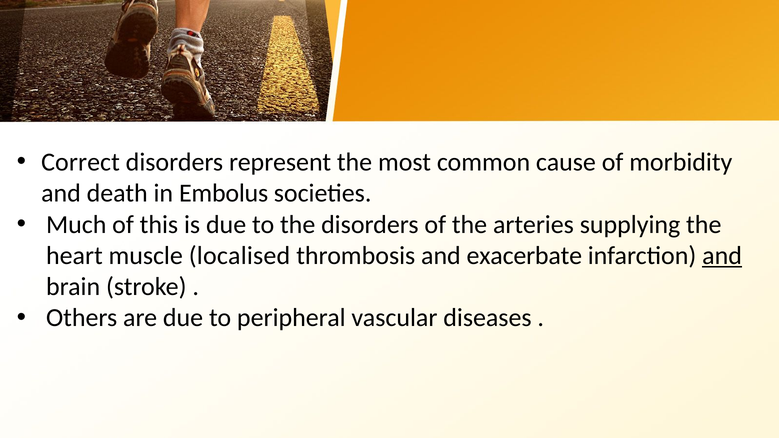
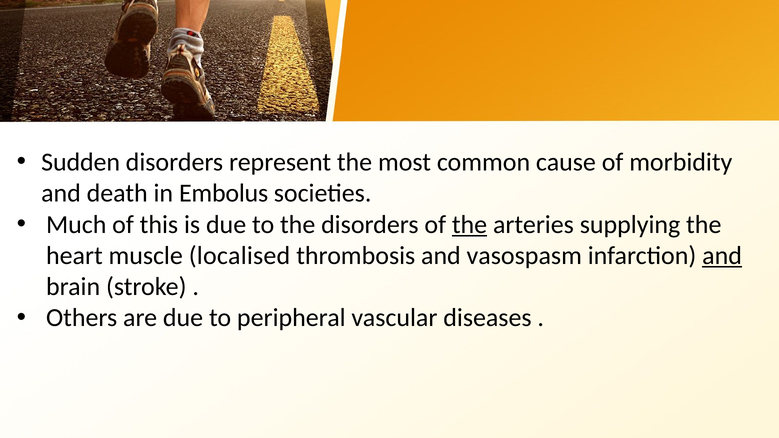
Correct: Correct -> Sudden (81, 162)
the underline: none -> present (470, 225)
exacerbate: exacerbate -> vasospasm (524, 256)
